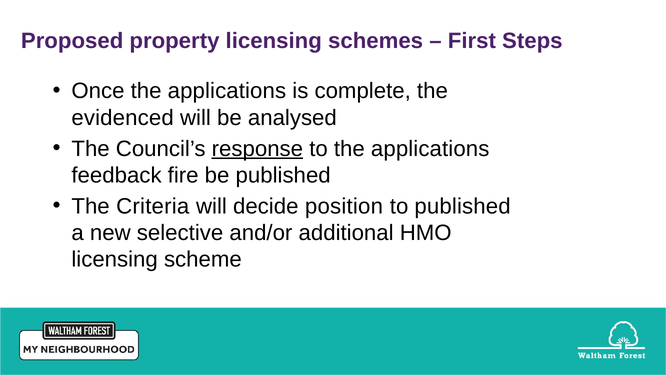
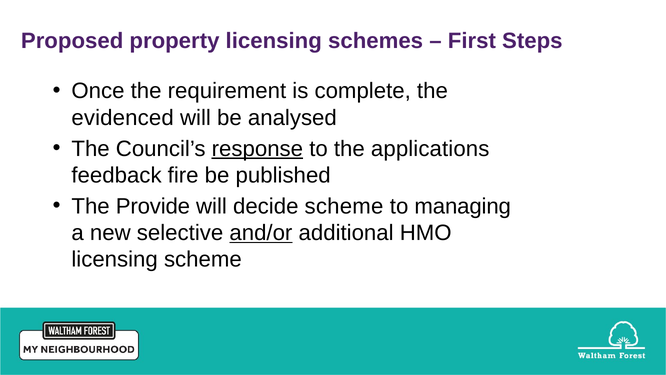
Once the applications: applications -> requirement (227, 91)
Criteria: Criteria -> Provide (153, 206)
decide position: position -> scheme (344, 206)
to published: published -> managing (463, 206)
and/or underline: none -> present (261, 233)
